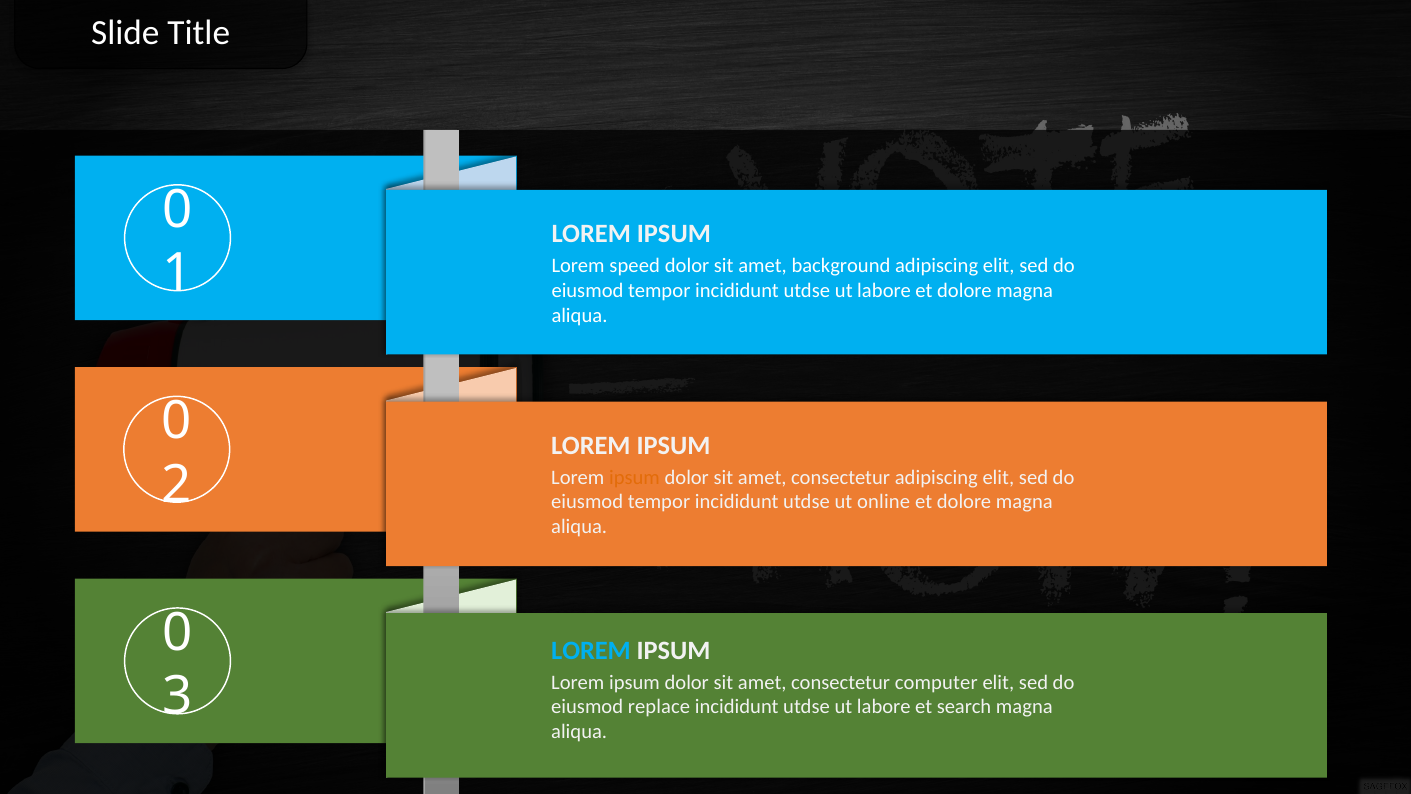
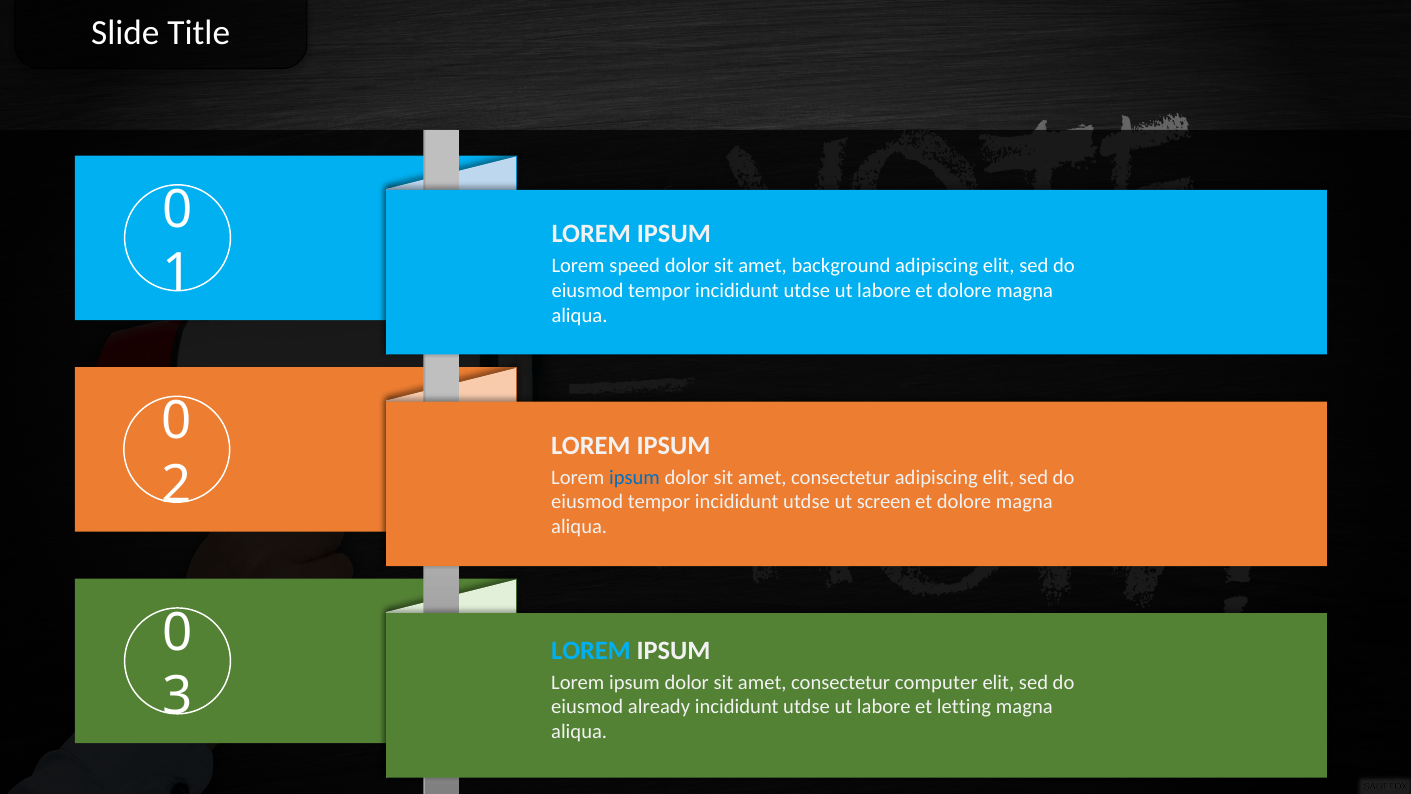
ipsum colour: orange -> blue (634, 477)
online: online -> screen (884, 502)
replace: replace -> already (659, 707)
search: search -> letting (964, 707)
